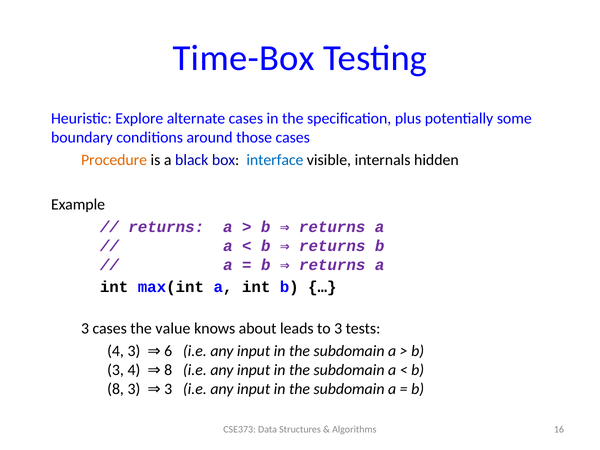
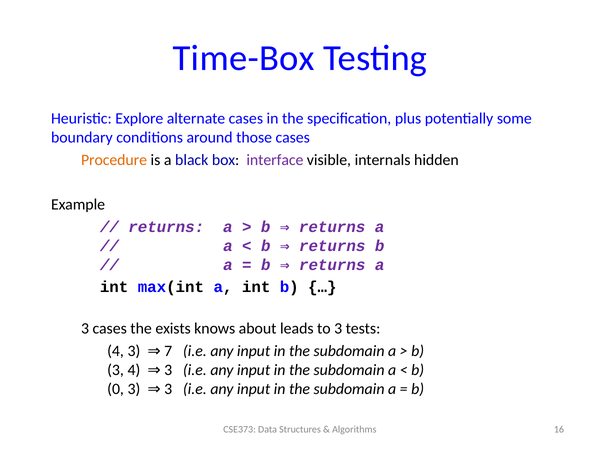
interface colour: blue -> purple (275, 160)
value: value -> exists (173, 329)
6: 6 -> 7 (168, 351)
3 4 8: 8 -> 3 (168, 370)
8: 8 -> 0 (116, 389)
